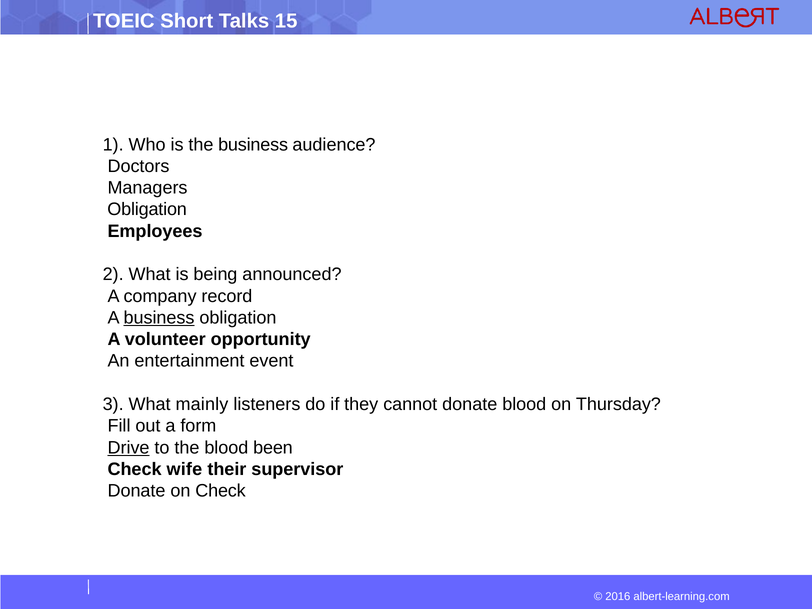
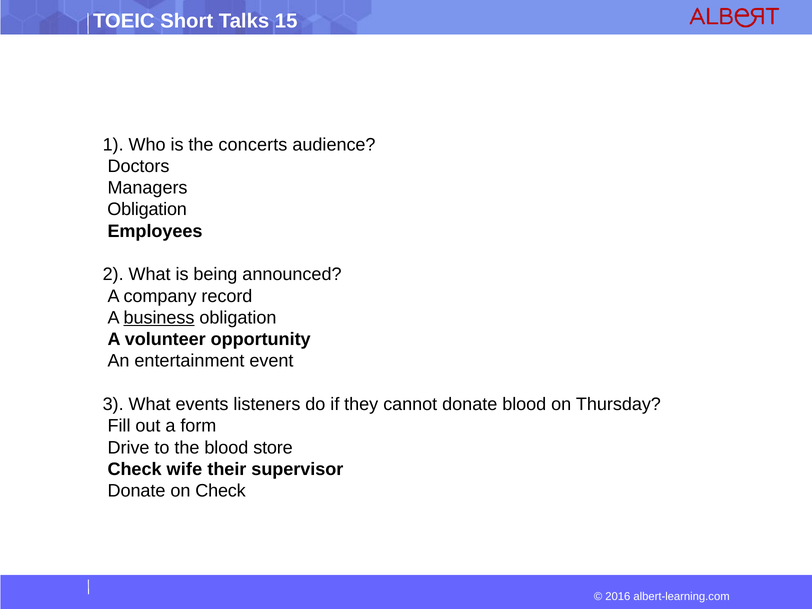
the business: business -> concerts (253, 145)
mainly: mainly -> events (202, 404)
Drive underline: present -> none (129, 448)
been: been -> store (273, 448)
